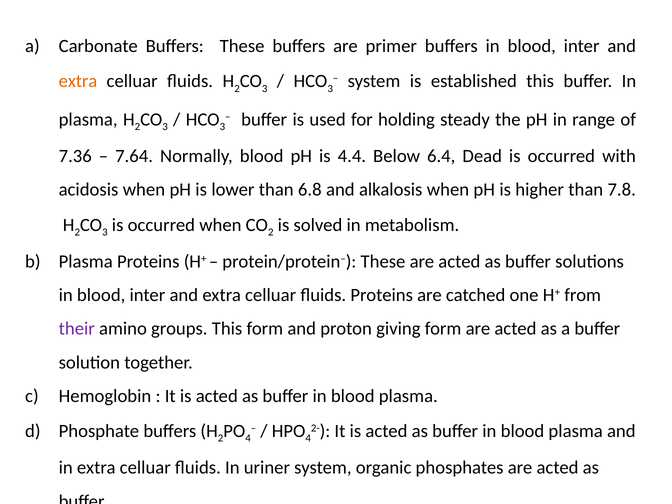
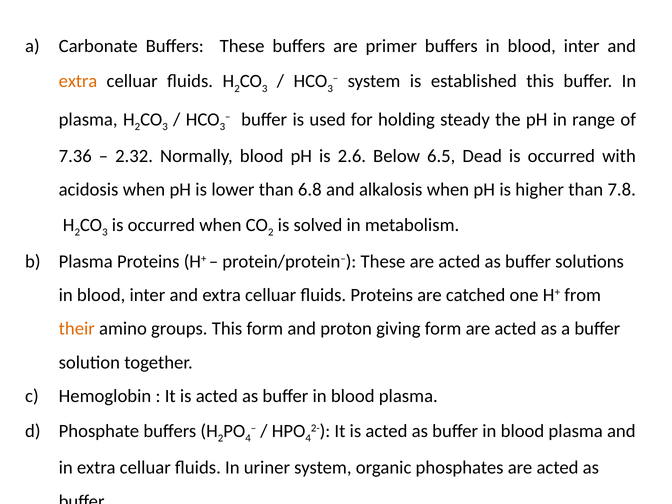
7.64: 7.64 -> 2.32 (134, 156)
4.4: 4.4 -> 2.6 (352, 156)
6.4: 6.4 -> 6.5 (441, 156)
their colour: purple -> orange (77, 329)
